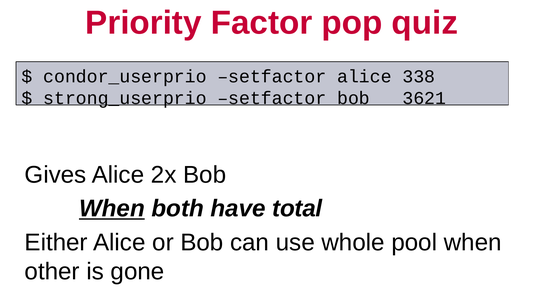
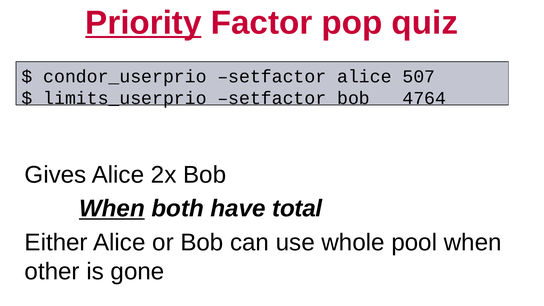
Priority underline: none -> present (143, 23)
338: 338 -> 507 (419, 76)
strong_userprio: strong_userprio -> limits_userprio (125, 98)
3621: 3621 -> 4764 (424, 98)
